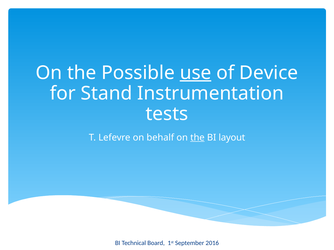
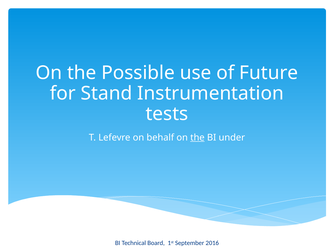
use underline: present -> none (196, 73)
Device: Device -> Future (269, 73)
layout: layout -> under (232, 138)
